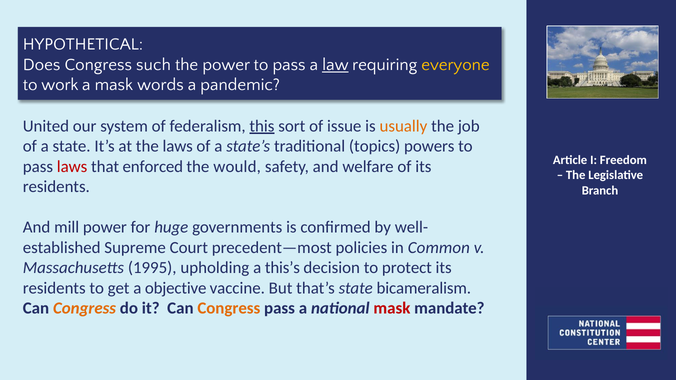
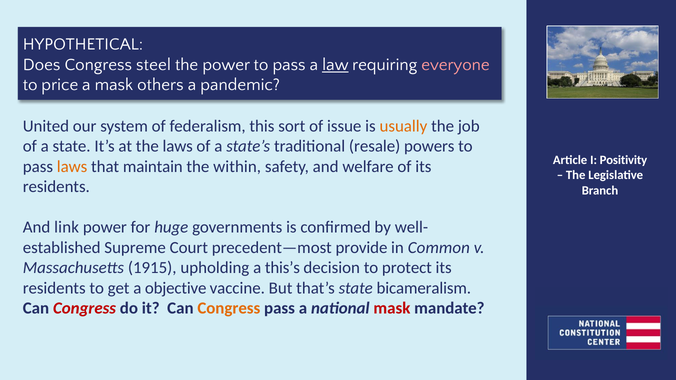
such: such -> steel (154, 65)
everyone colour: yellow -> pink (455, 65)
work: work -> price (60, 85)
words: words -> others (160, 85)
this underline: present -> none (262, 126)
topics: topics -> resale (375, 146)
Freedom: Freedom -> Positivity (623, 160)
laws colour: red -> orange (72, 167)
enforced: enforced -> maintain (153, 167)
would: would -> within (237, 167)
mill: mill -> link (67, 227)
policies: policies -> provide (361, 248)
1995: 1995 -> 1915 (152, 268)
Congress colour: orange -> red (85, 309)
